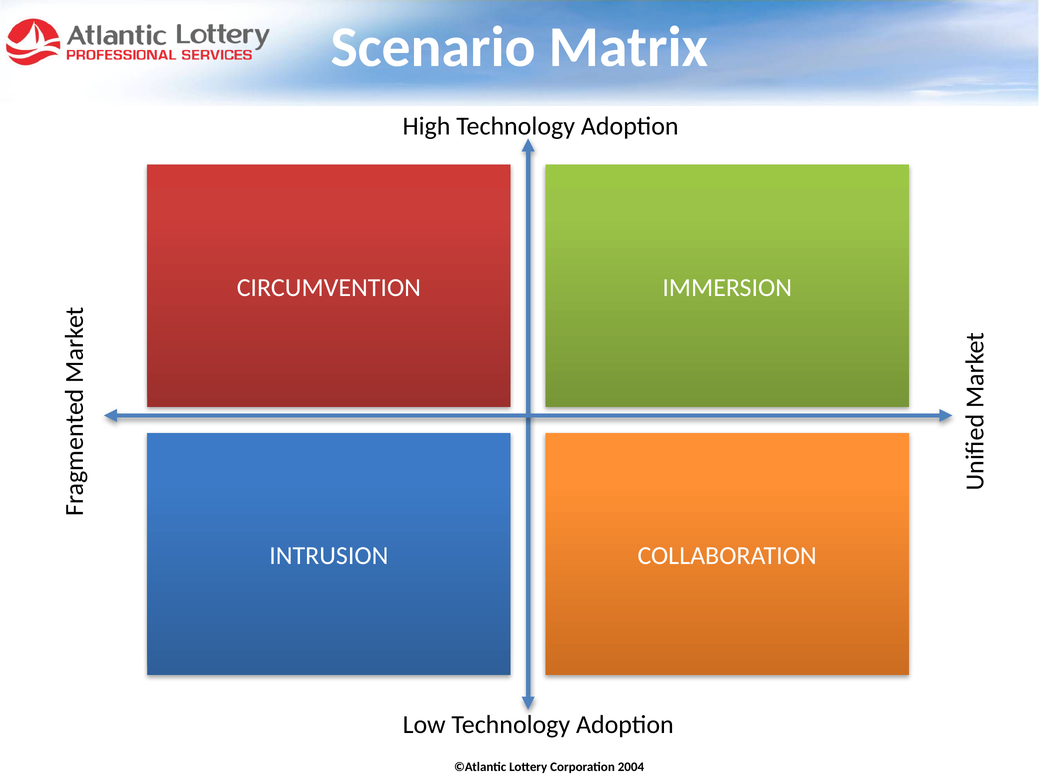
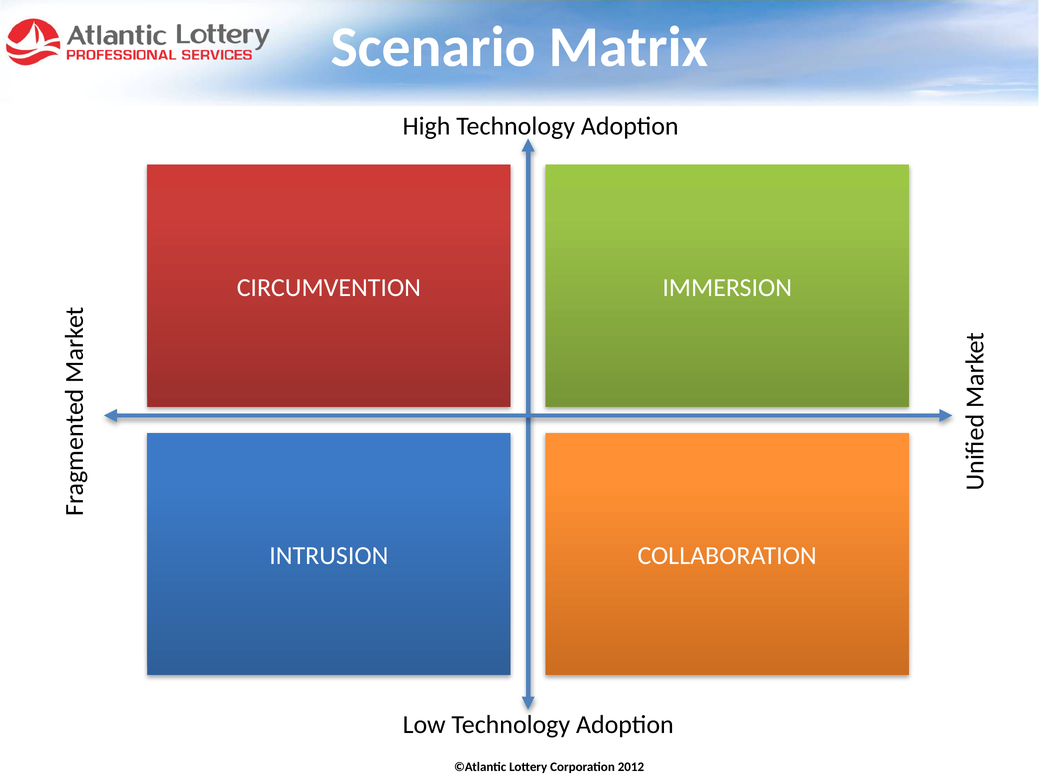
2004: 2004 -> 2012 (631, 767)
